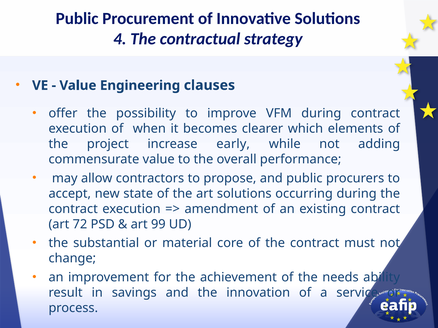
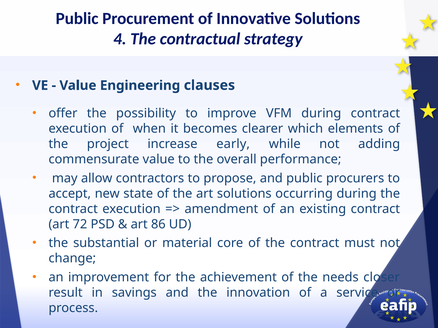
99: 99 -> 86 (158, 224)
ability: ability -> closer (382, 278)
